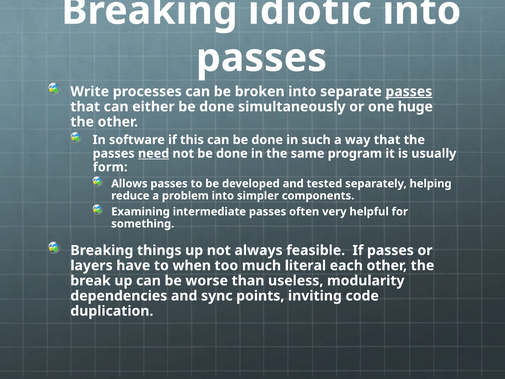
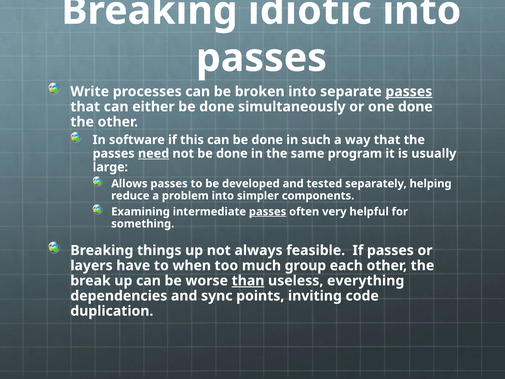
one huge: huge -> done (415, 107)
form: form -> large (110, 167)
passes underline: none -> present (268, 212)
literal: literal -> group (305, 265)
than underline: none -> present (248, 281)
modularity: modularity -> everything (366, 281)
